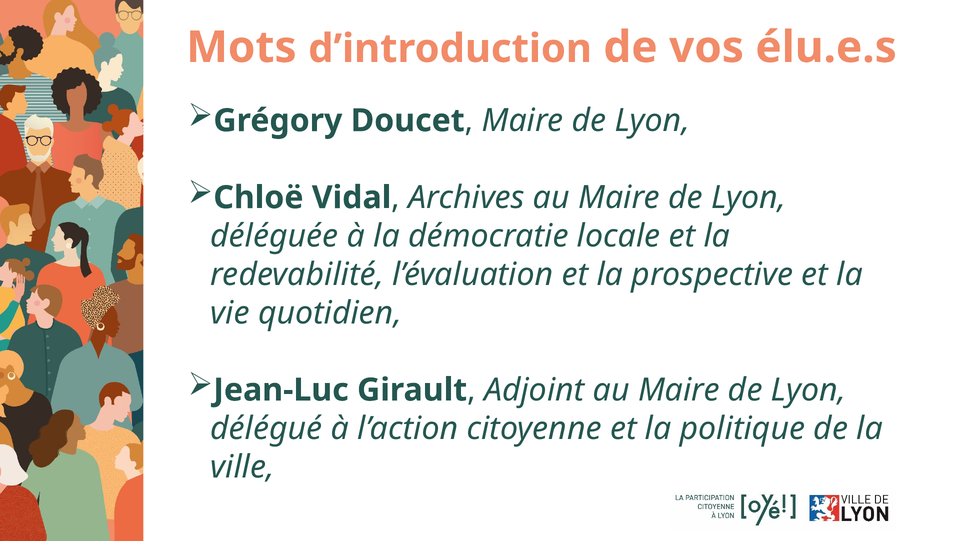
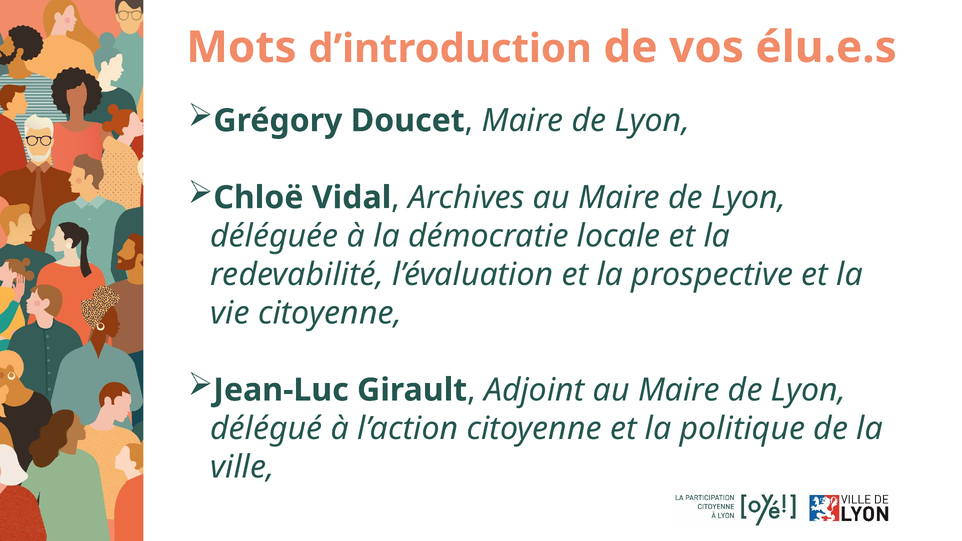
vie quotidien: quotidien -> citoyenne (330, 313)
